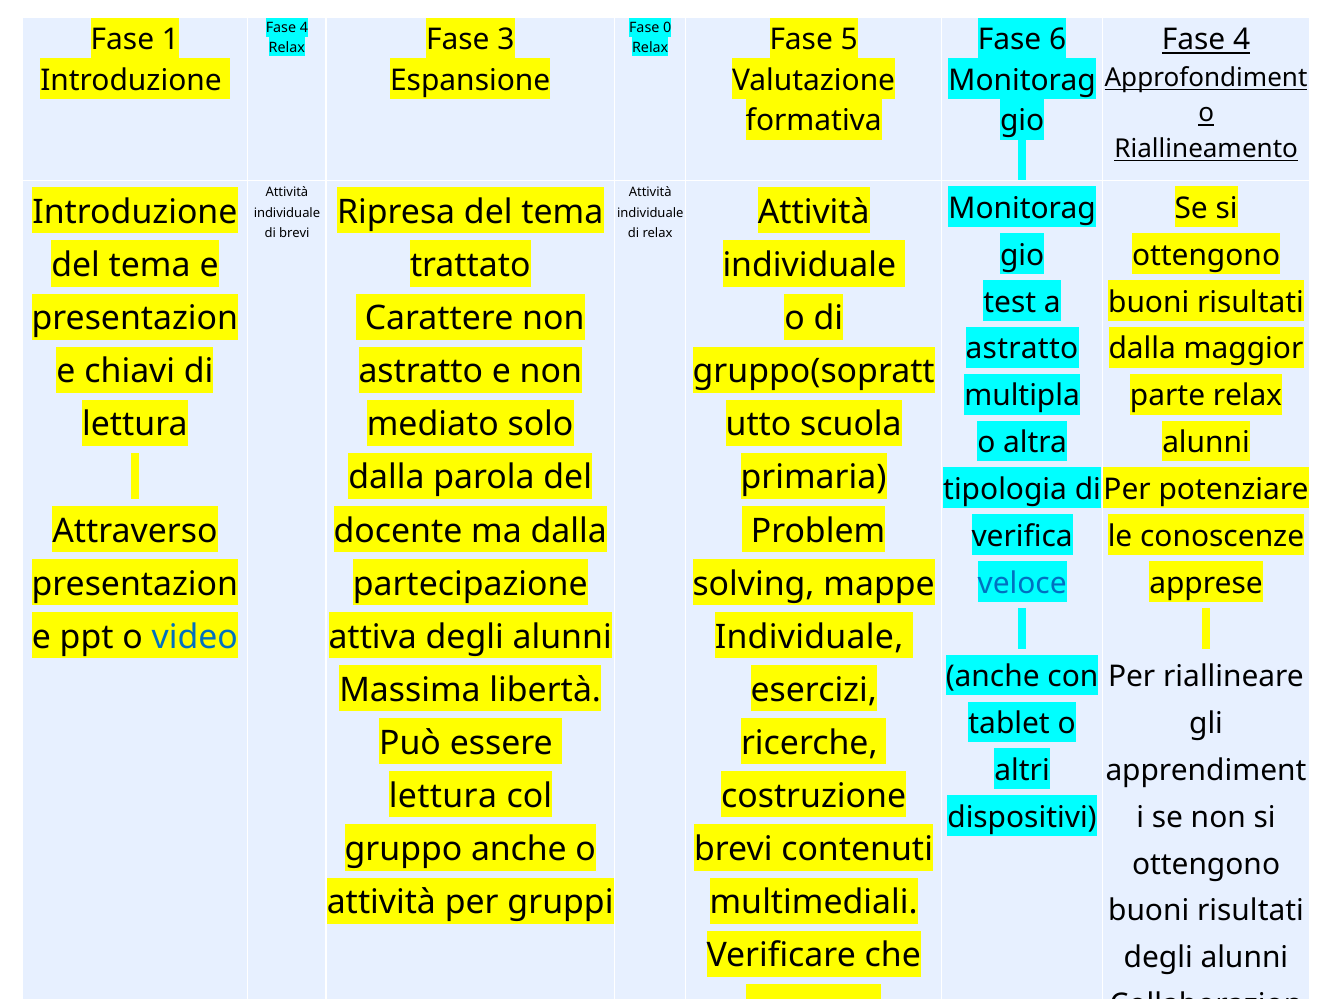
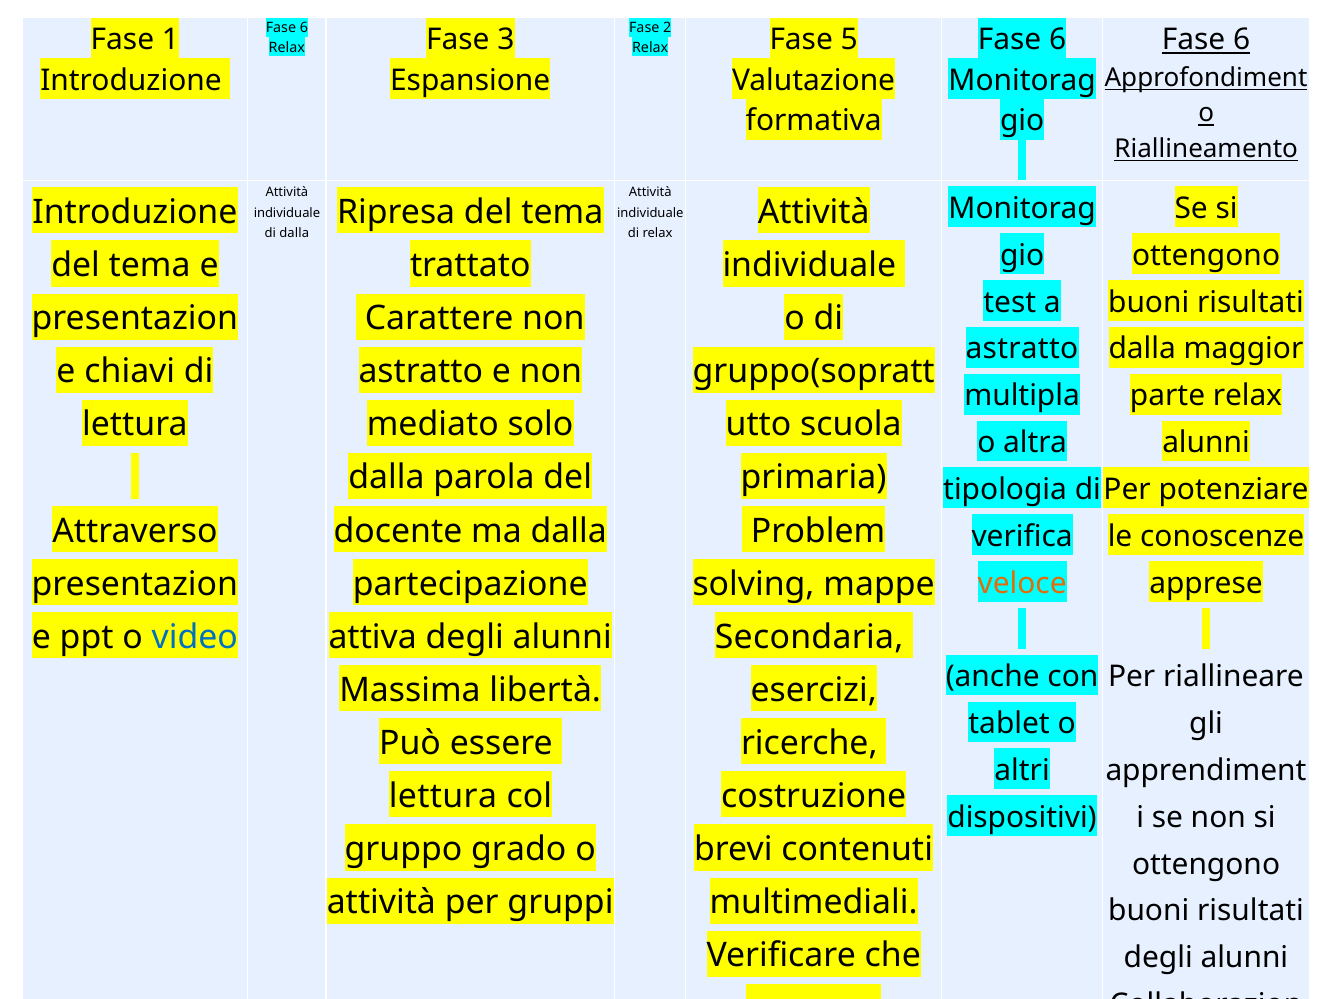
4: 4 -> 6 (304, 28)
0: 0 -> 2 (667, 28)
4: 4 -> 6 (1242, 40)
di brevi: brevi -> dalla (294, 233)
veloce colour: blue -> orange (1022, 583)
Individuale: Individuale -> Secondaria (809, 637)
gruppo anche: anche -> grado (519, 849)
